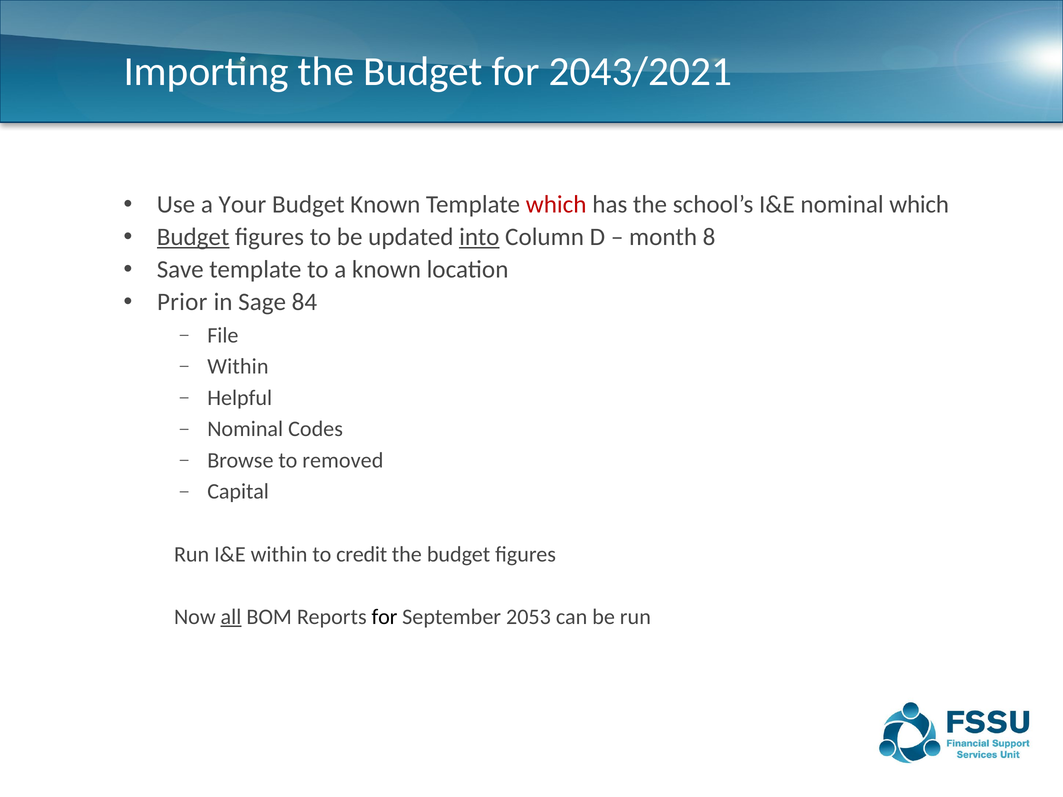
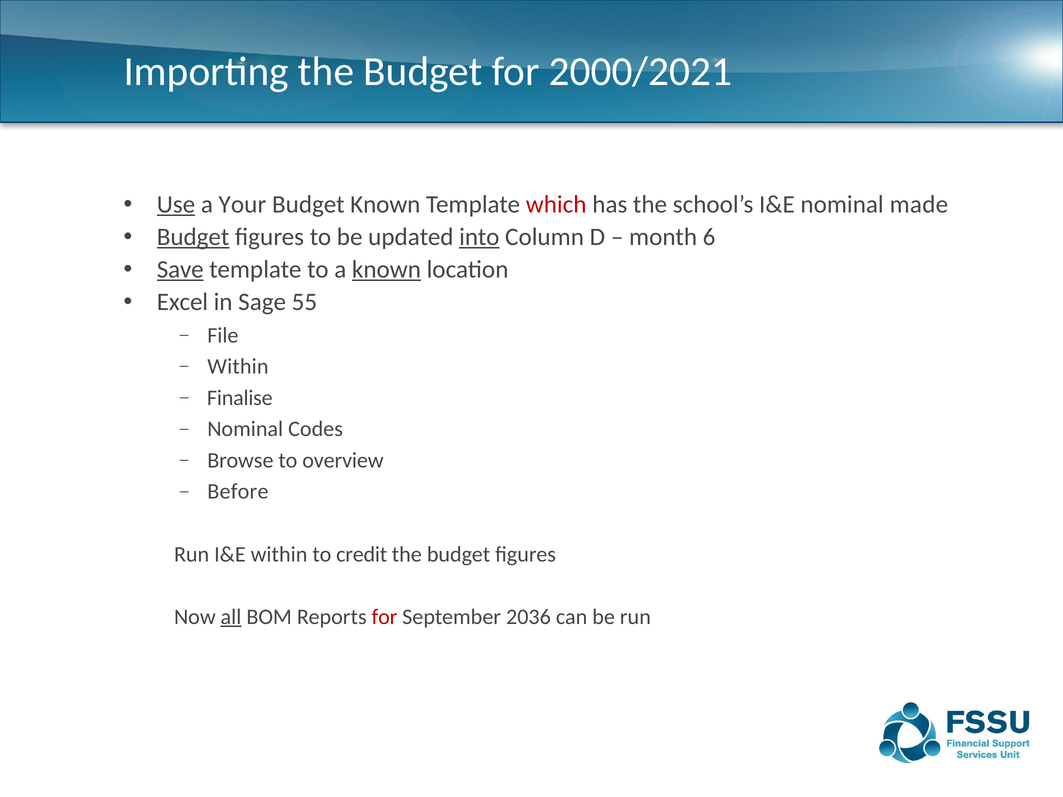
2043/2021: 2043/2021 -> 2000/2021 (640, 72)
Use underline: none -> present (176, 205)
nominal which: which -> made (919, 205)
8: 8 -> 6 (709, 237)
Save underline: none -> present (180, 270)
known underline: none -> present (386, 270)
Prior: Prior -> Excel (182, 302)
84: 84 -> 55 (304, 302)
Helpful: Helpful -> Finalise (240, 398)
removed: removed -> overview (343, 461)
Capital: Capital -> Before (238, 492)
for colour: black -> red (384, 617)
2053: 2053 -> 2036 (528, 617)
